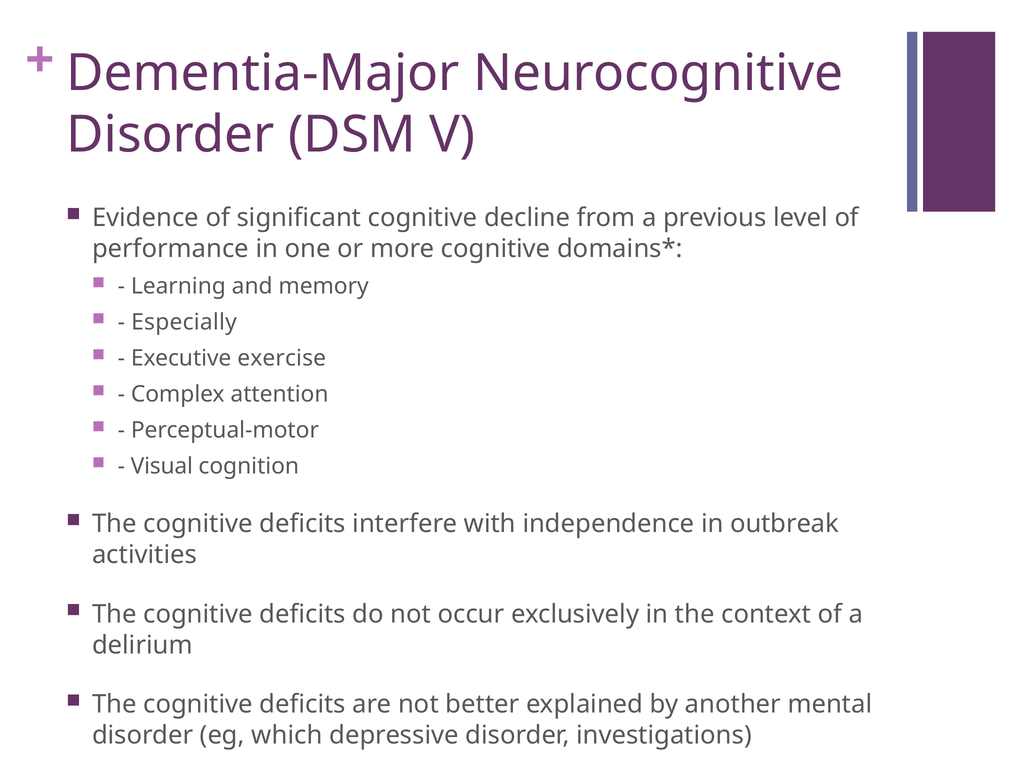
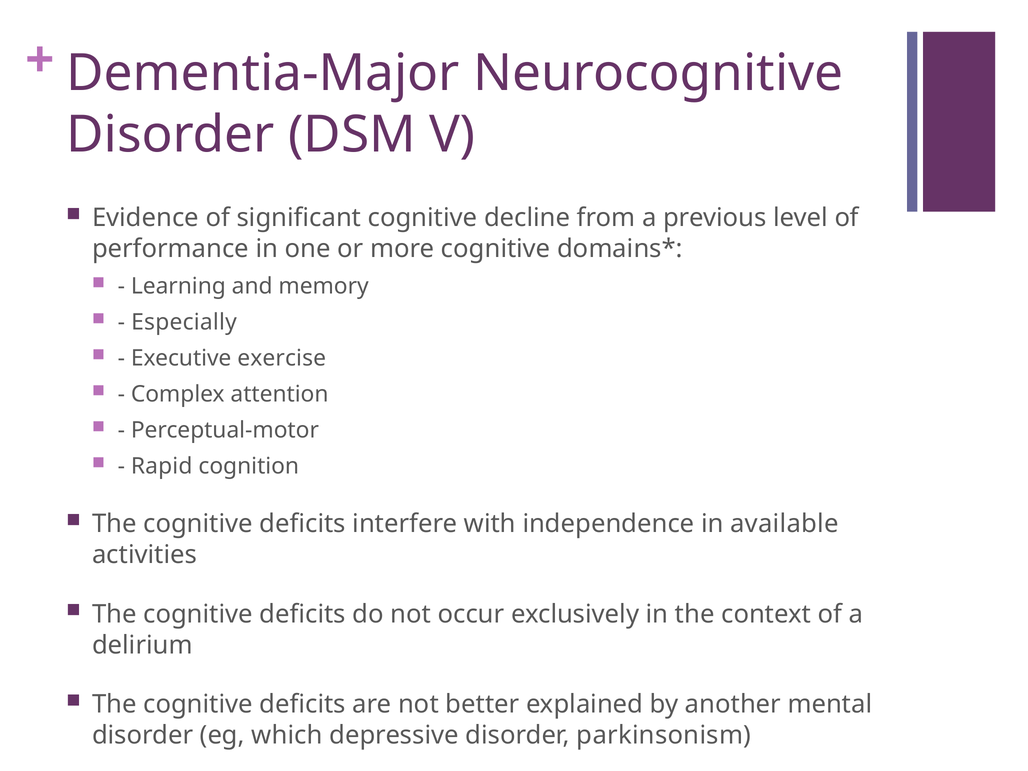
Visual: Visual -> Rapid (162, 466)
outbreak: outbreak -> available (784, 524)
investigations: investigations -> parkinsonism (664, 735)
